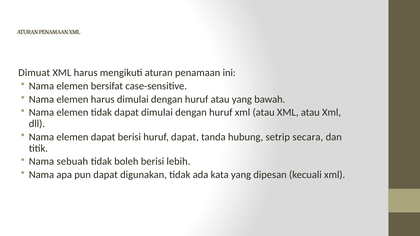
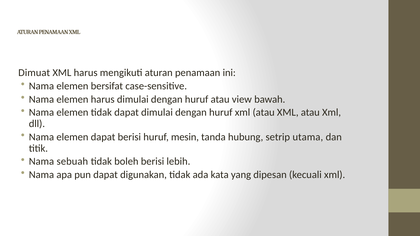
atau yang: yang -> view (242, 99)
huruf dapat: dapat -> mesin (185, 137)
secara: secara -> utama (308, 137)
